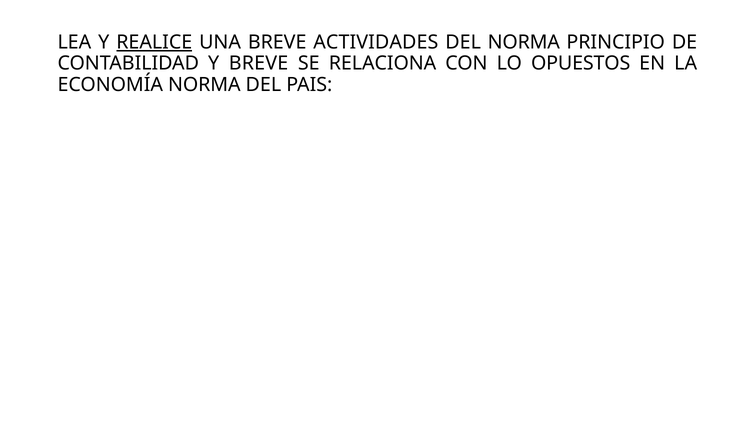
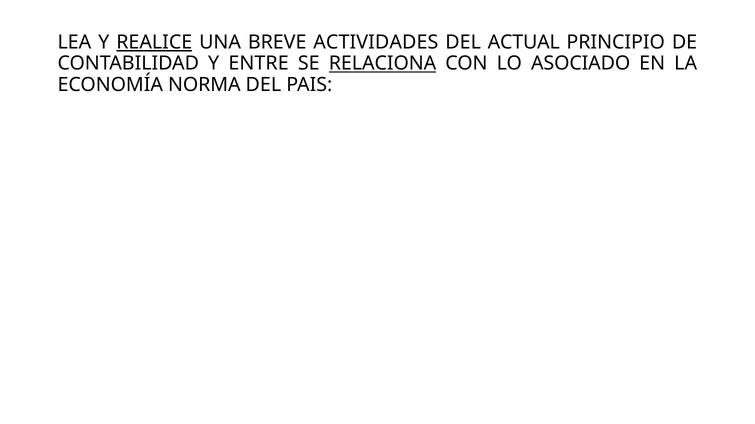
DEL NORMA: NORMA -> ACTUAL (524, 42)
Y BREVE: BREVE -> ENTRE (259, 64)
RELACIONA underline: none -> present (383, 64)
OPUESTOS: OPUESTOS -> ASOCIADO (581, 64)
